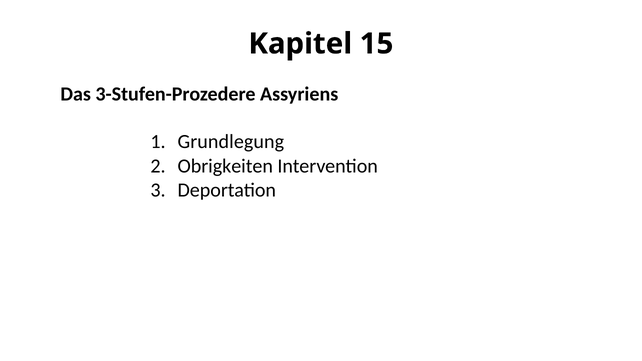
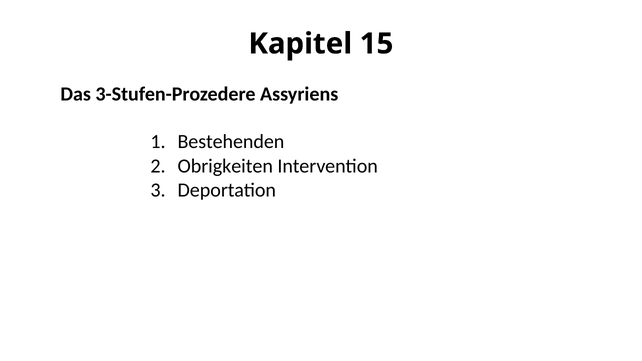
Grundlegung: Grundlegung -> Bestehenden (231, 142)
